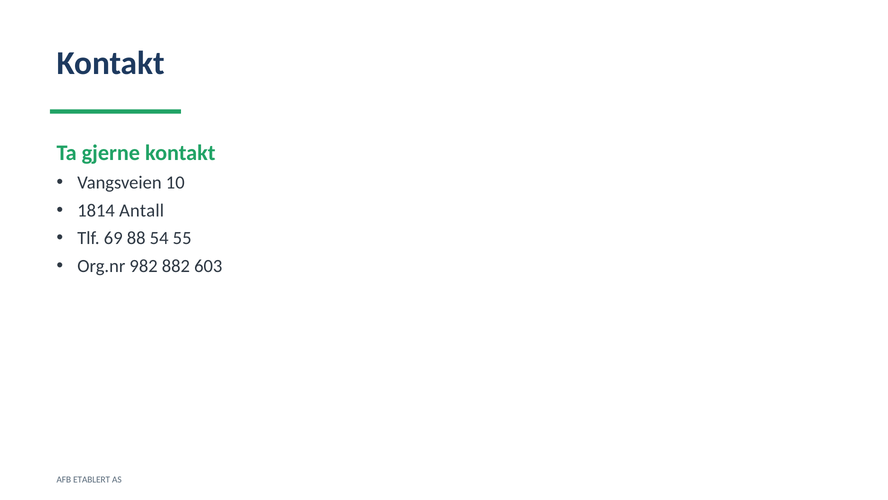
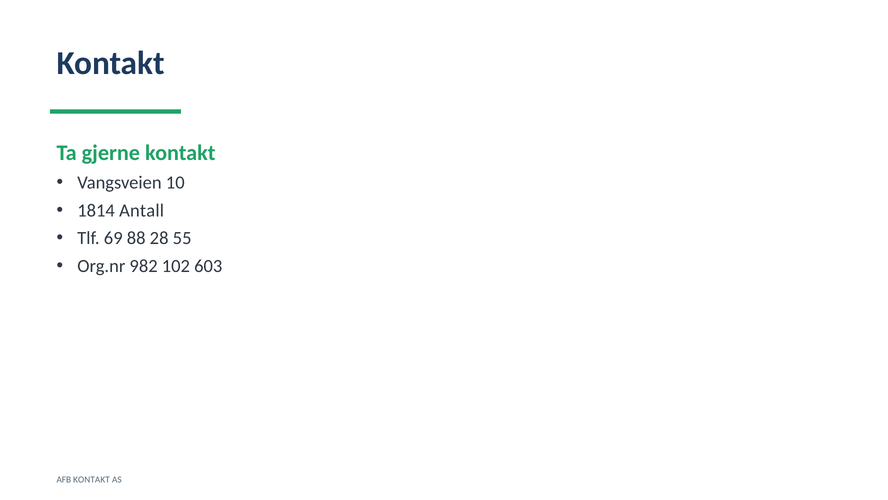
54: 54 -> 28 (159, 238)
882: 882 -> 102 (176, 266)
AFB ETABLERT: ETABLERT -> KONTAKT (92, 479)
